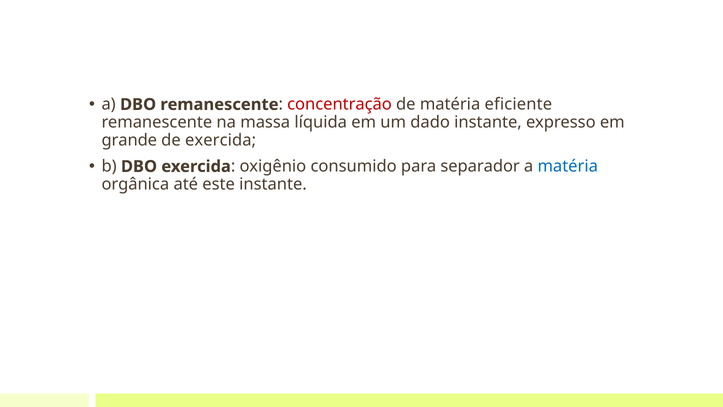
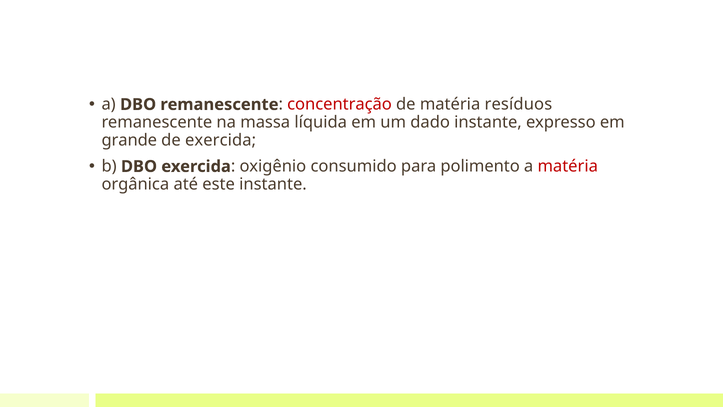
eficiente: eficiente -> resíduos (518, 104)
separador: separador -> polimento (480, 166)
matéria colour: blue -> red (568, 166)
